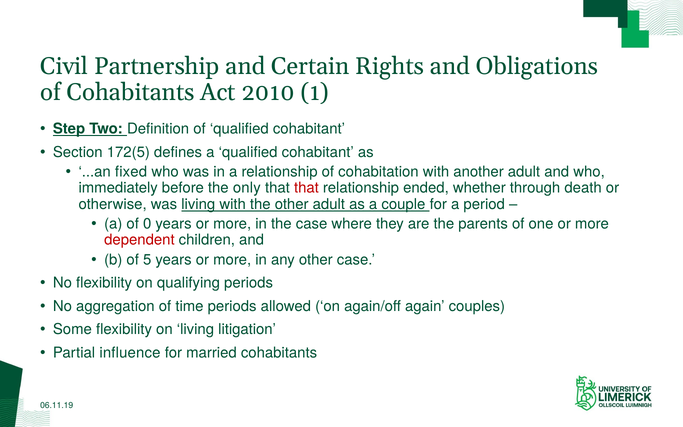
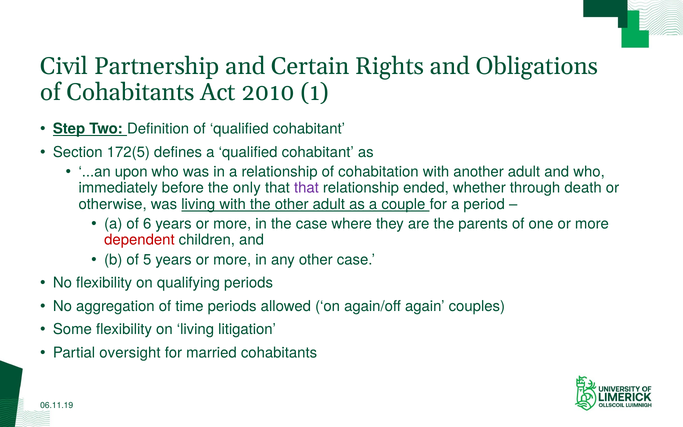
fixed: fixed -> upon (131, 172)
that colour: red -> purple (306, 188)
0: 0 -> 6 (147, 224)
influence: influence -> oversight (130, 353)
